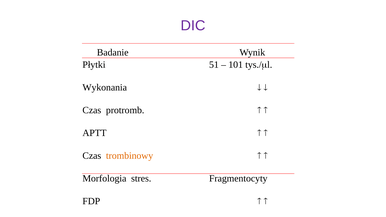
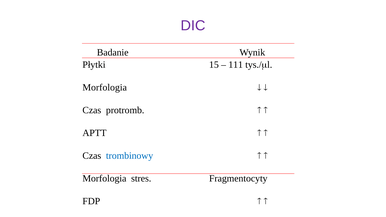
51: 51 -> 15 (214, 65)
101: 101 -> 111 (236, 65)
Wykonania: Wykonania -> Morfologia (105, 88)
trombinowy colour: orange -> blue (130, 156)
